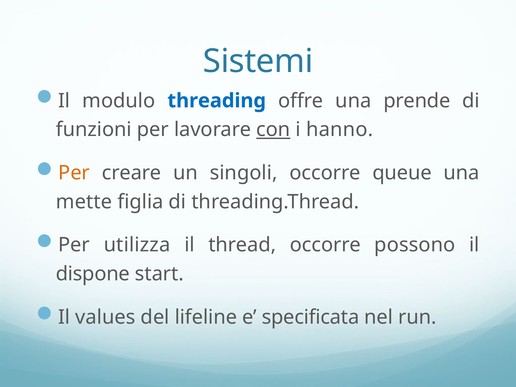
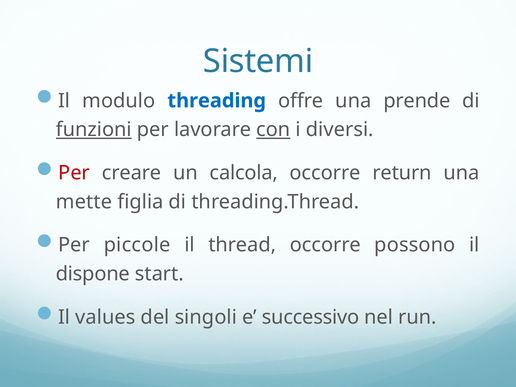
funzioni underline: none -> present (94, 130)
hanno: hanno -> diversi (340, 130)
Per colour: orange -> red (74, 173)
singoli: singoli -> calcola (244, 173)
queue: queue -> return (402, 173)
utilizza: utilizza -> piccole (137, 245)
lifeline: lifeline -> singoli (206, 317)
specificata: specificata -> successivo (311, 317)
